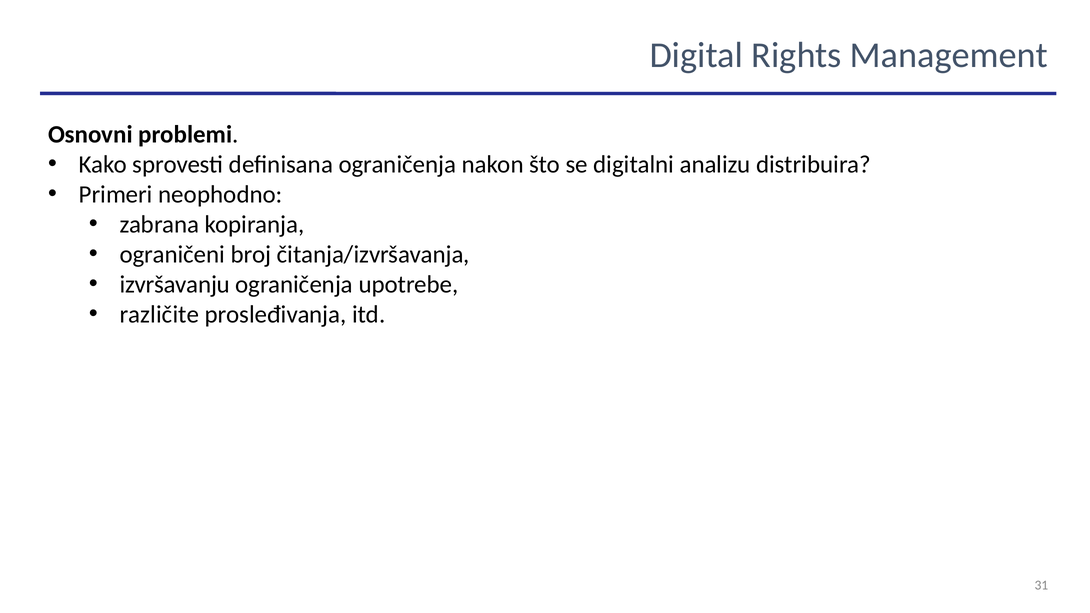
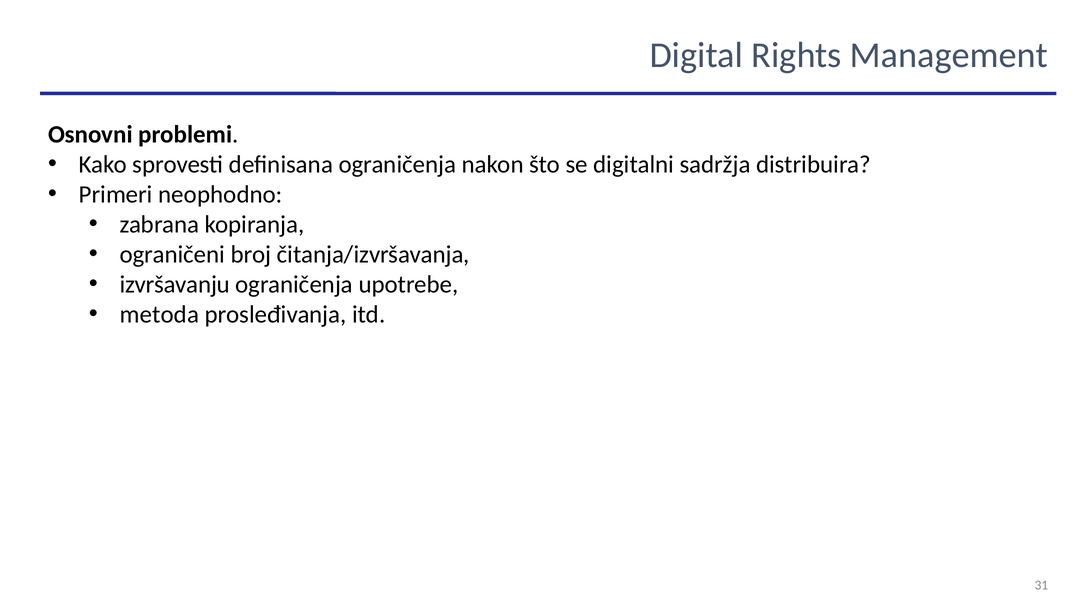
analizu: analizu -> sadržja (715, 165)
različite: različite -> metoda (159, 314)
